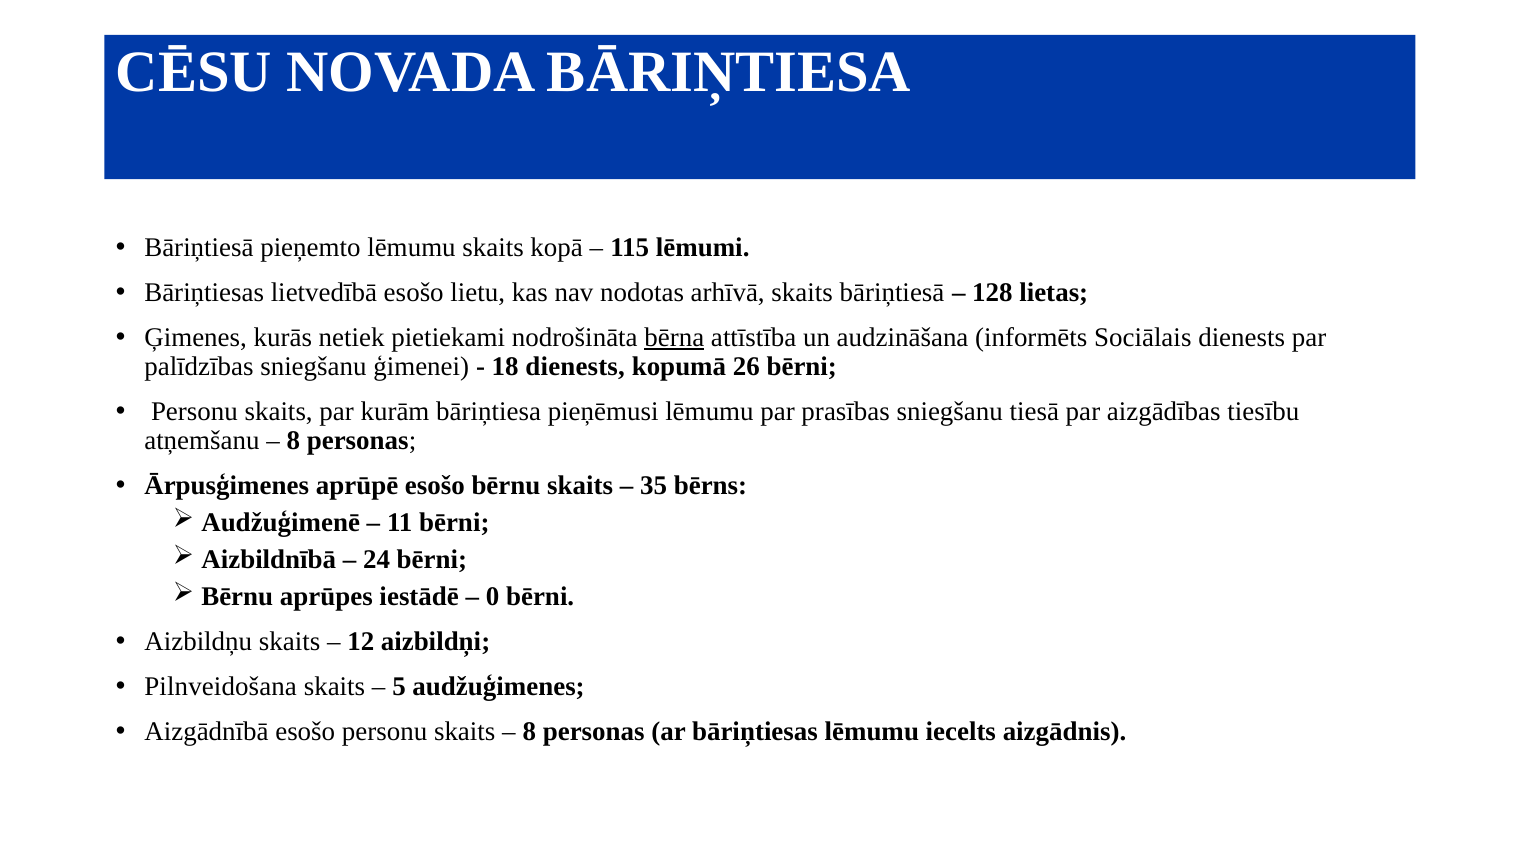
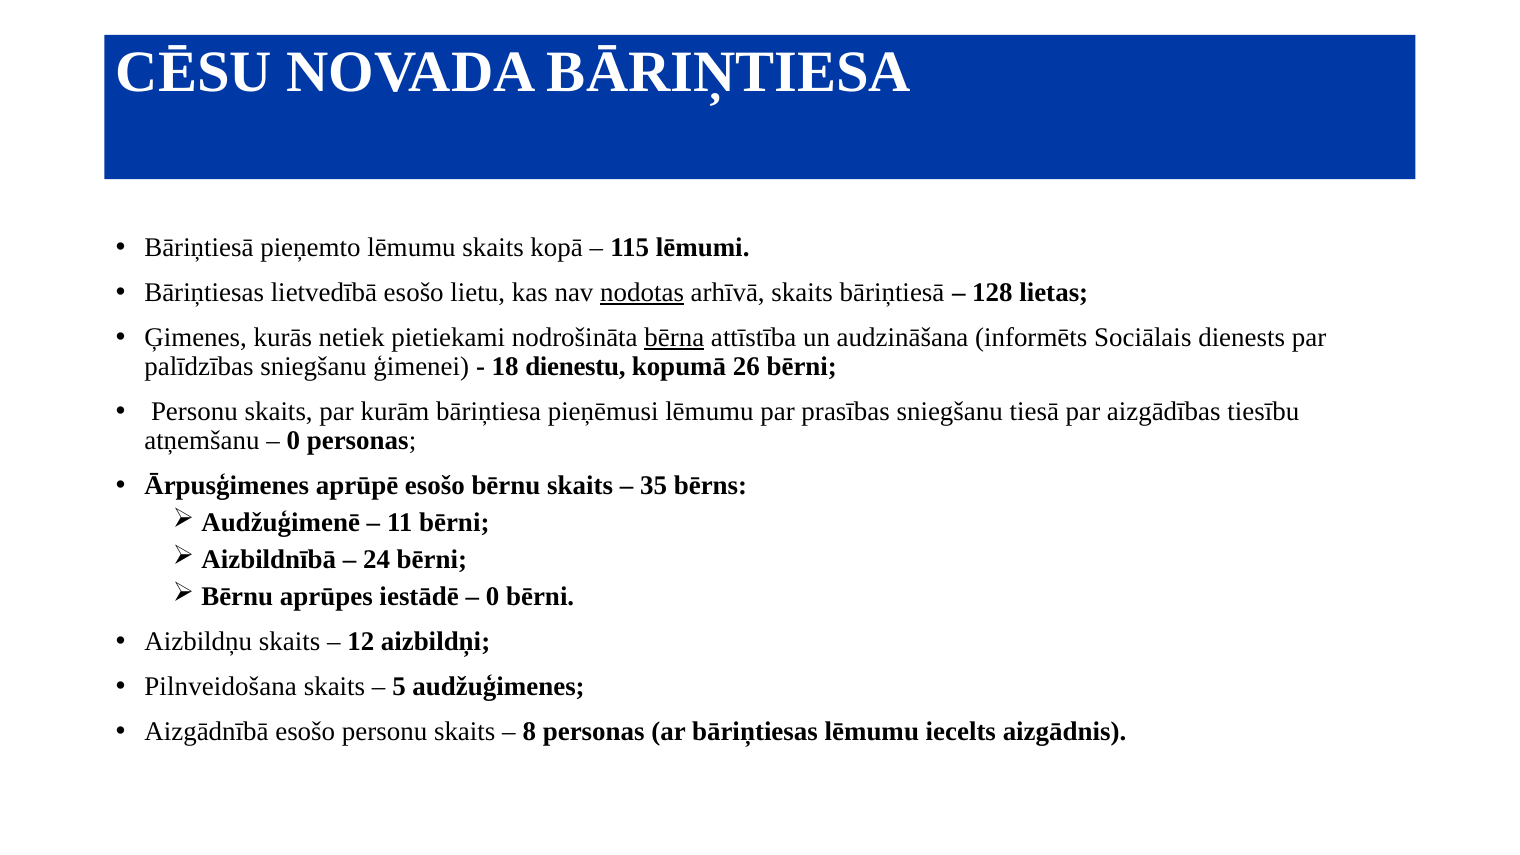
nodotas underline: none -> present (642, 293)
18 dienests: dienests -> dienestu (575, 367)
8: 8 -> 0 (293, 441)
